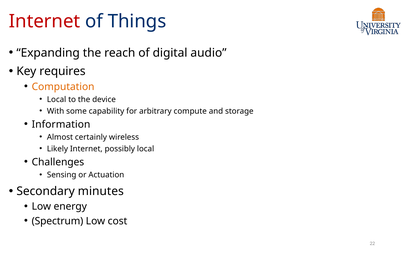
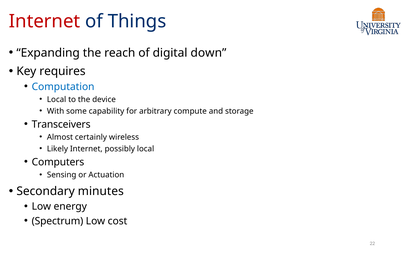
audio: audio -> down (208, 53)
Computation colour: orange -> blue (63, 86)
Information: Information -> Transceivers (61, 124)
Challenges: Challenges -> Computers (58, 162)
